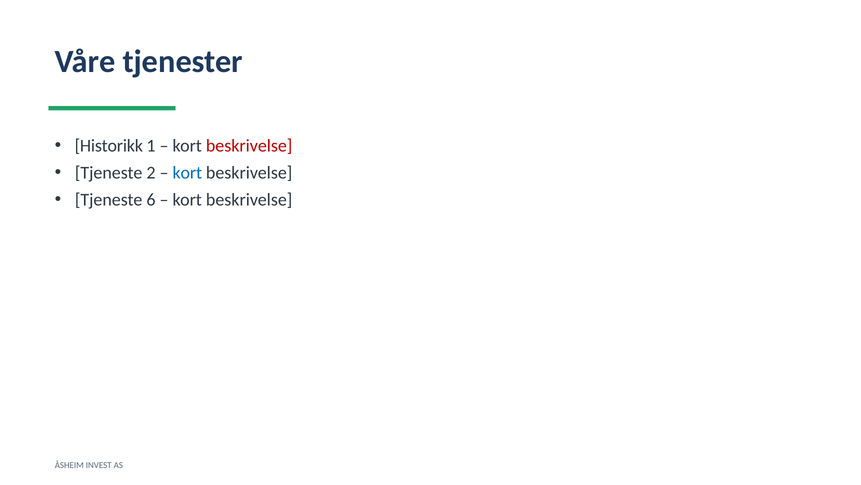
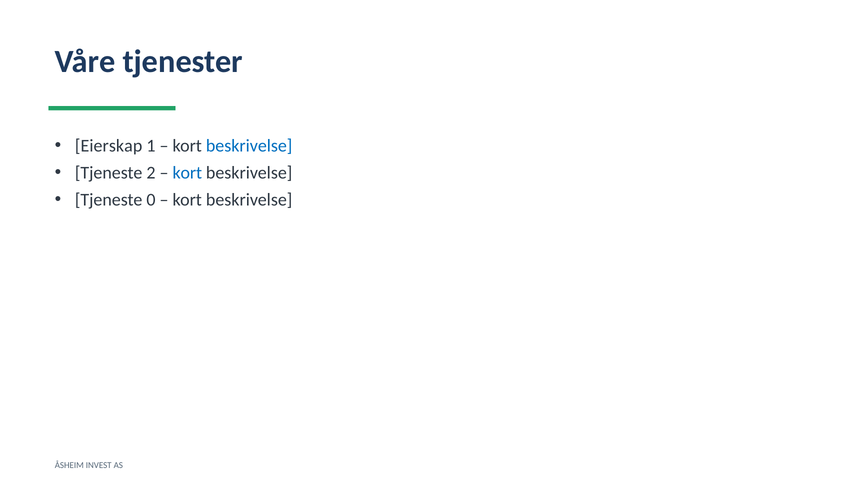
Historikk: Historikk -> Eierskap (109, 146)
beskrivelse colour: red -> blue (249, 146)
6: 6 -> 0 (151, 200)
